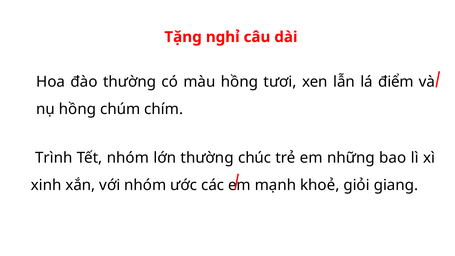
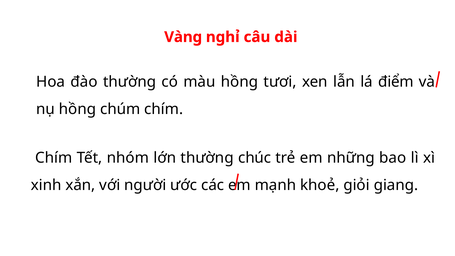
Tặng: Tặng -> Vàng (183, 37)
Trình: Trình -> Chím (54, 158)
với nhóm: nhóm -> người (145, 185)
